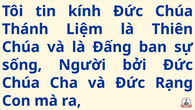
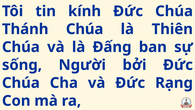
Thánh Liệm: Liệm -> Chúa (85, 29)
